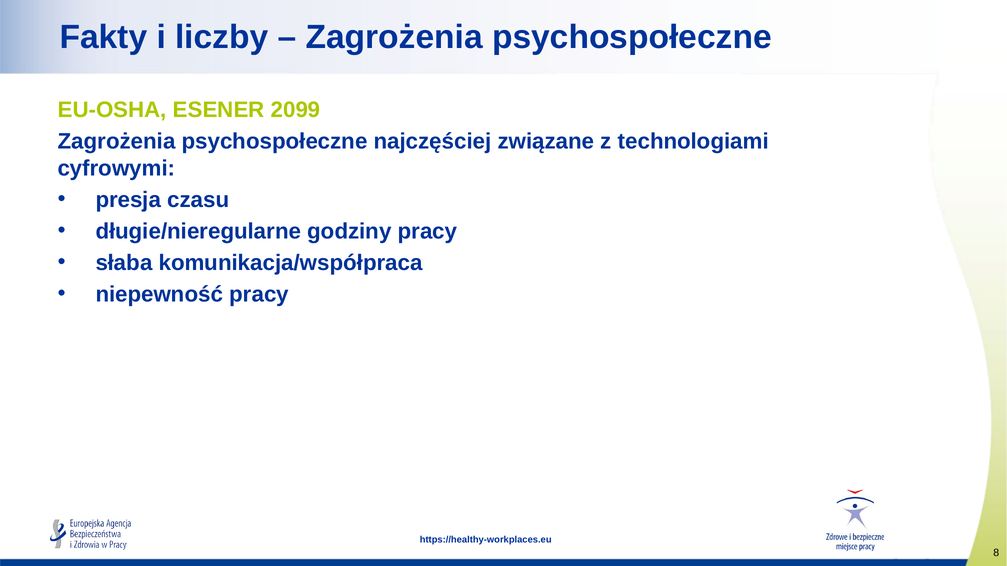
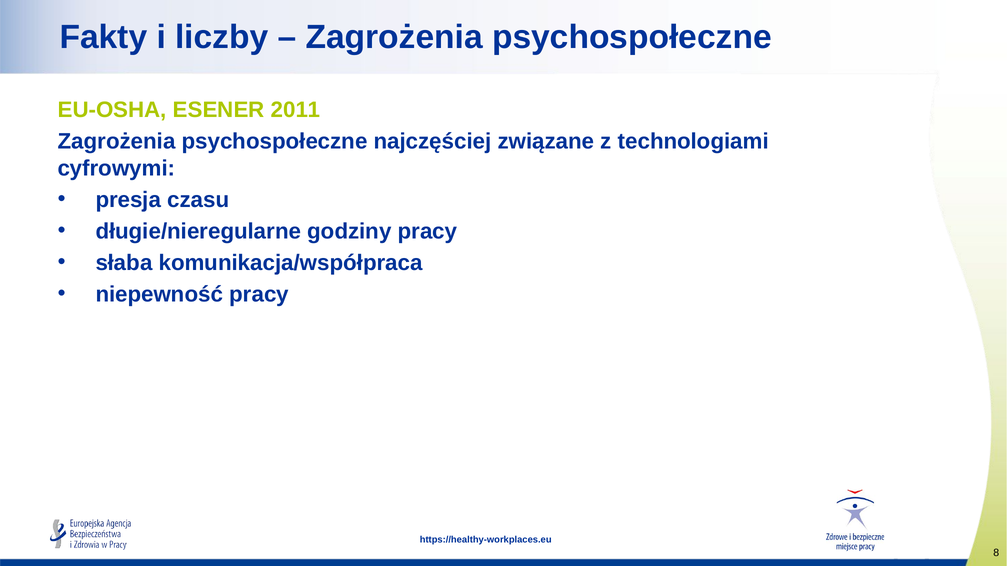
2099: 2099 -> 2011 (296, 110)
